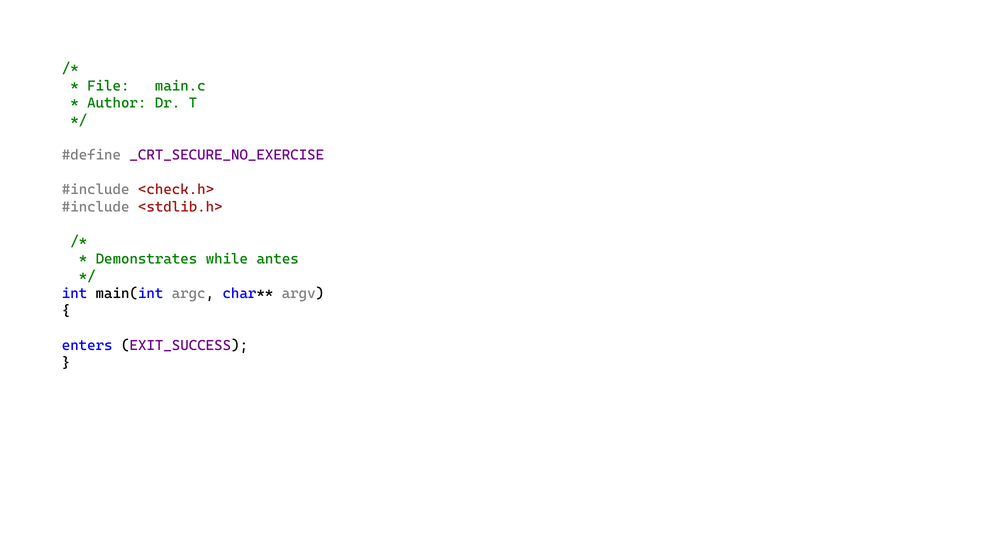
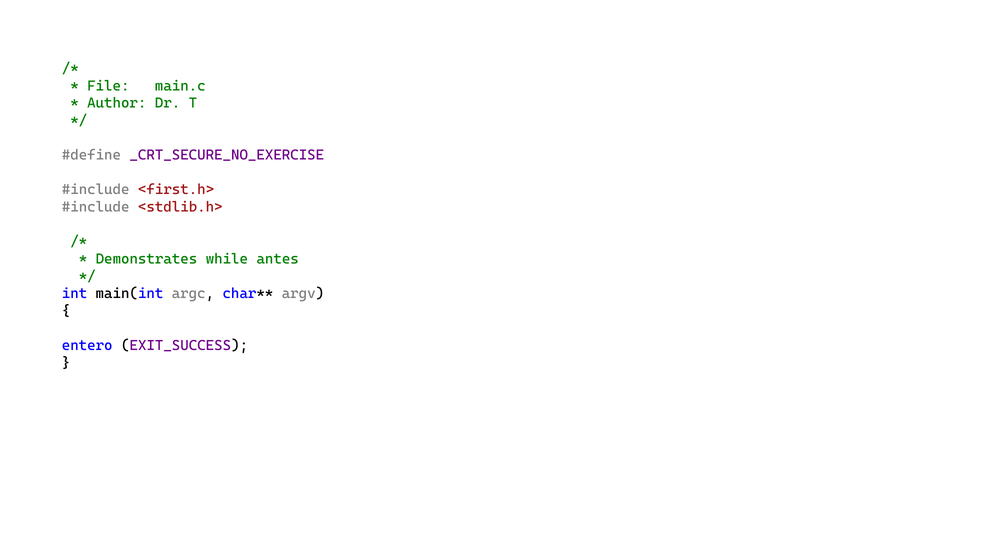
<check.h>: <check.h> -> <first.h> (176, 190)
enters: enters -> entero (87, 346)
